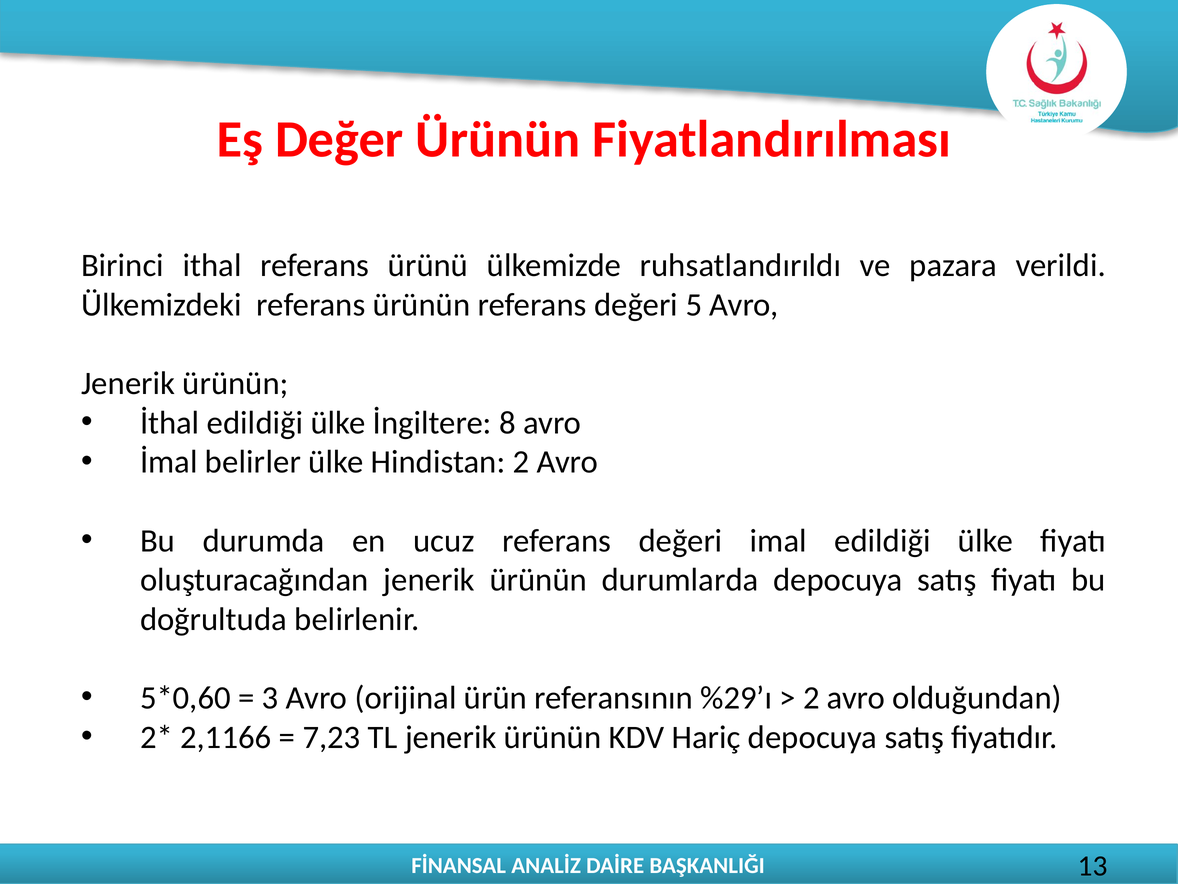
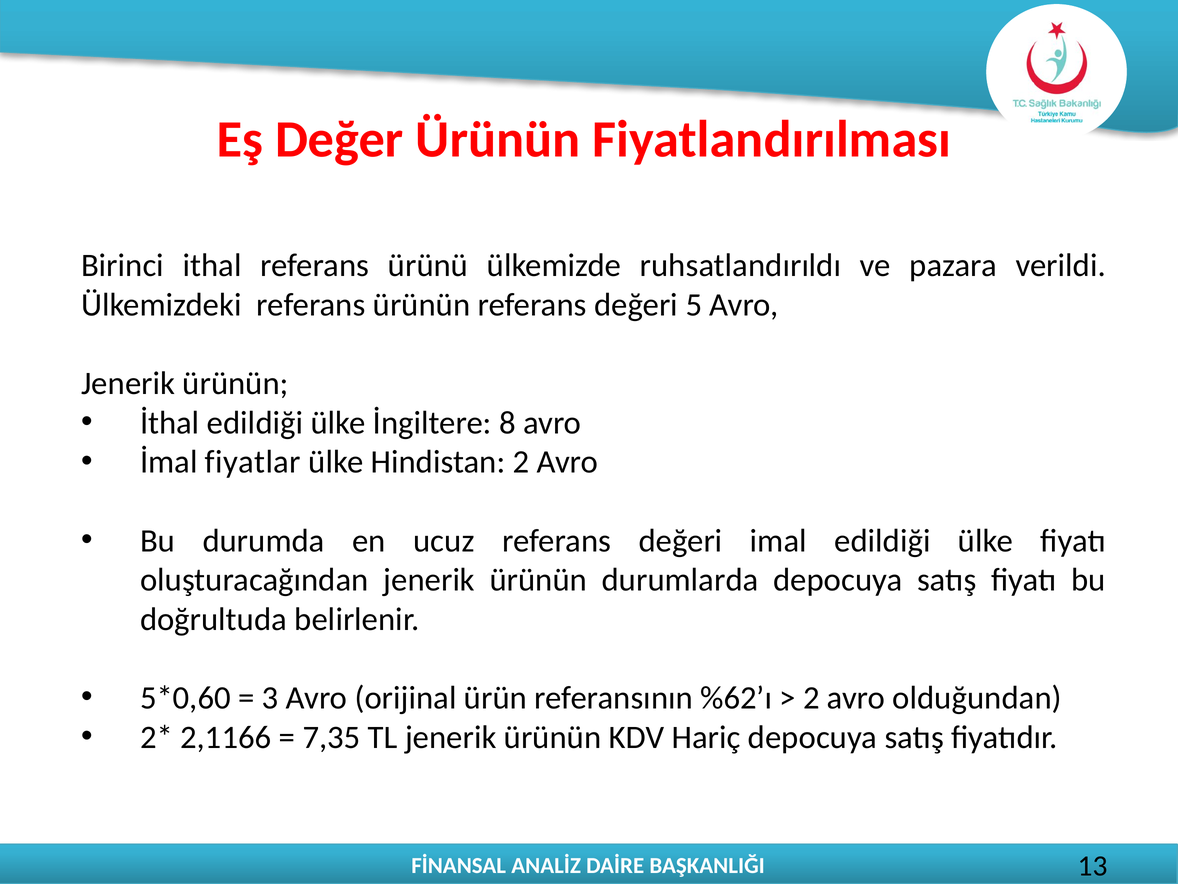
belirler: belirler -> fiyatlar (253, 462)
%29’ı: %29’ı -> %62’ı (736, 698)
7,23: 7,23 -> 7,35 (332, 737)
